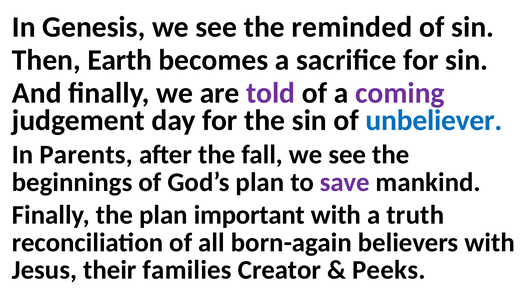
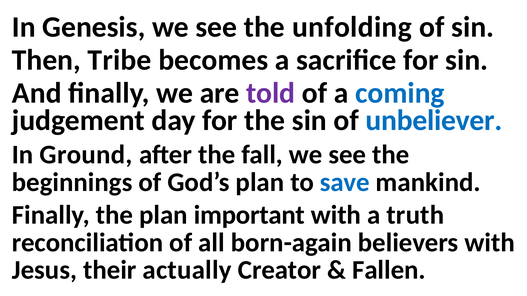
reminded: reminded -> unfolding (352, 27)
Earth: Earth -> Tribe (120, 60)
coming colour: purple -> blue (400, 93)
Parents: Parents -> Ground (86, 155)
save colour: purple -> blue (345, 182)
families: families -> actually (187, 270)
Peeks: Peeks -> Fallen (389, 270)
